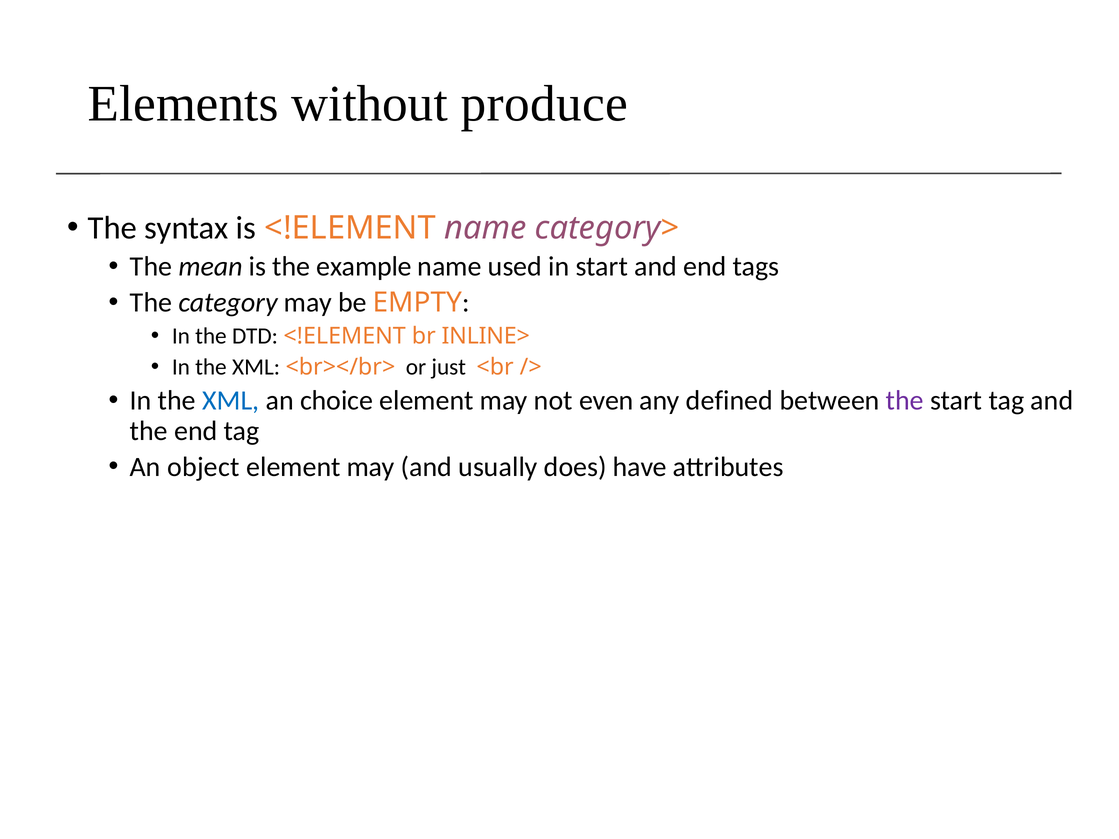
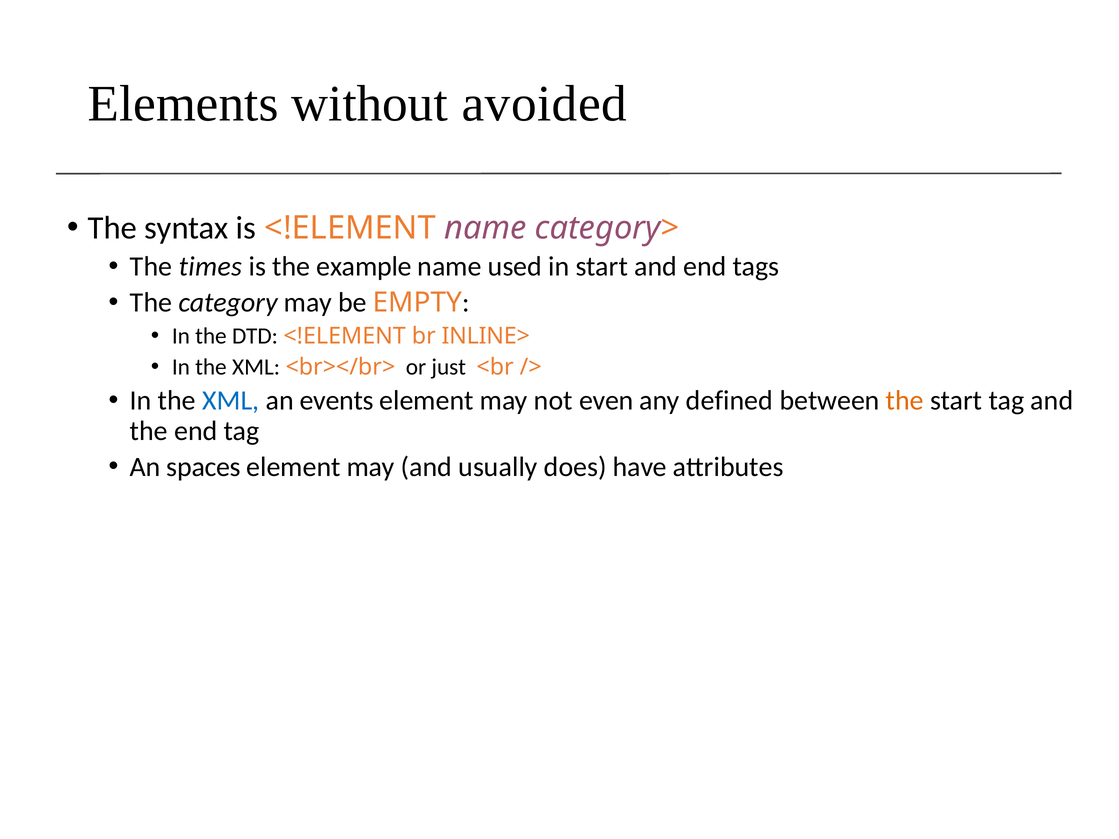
produce: produce -> avoided (544, 104)
mean: mean -> times (210, 267)
choice: choice -> events (337, 401)
the colour: purple -> orange (905, 401)
object: object -> spaces (204, 467)
